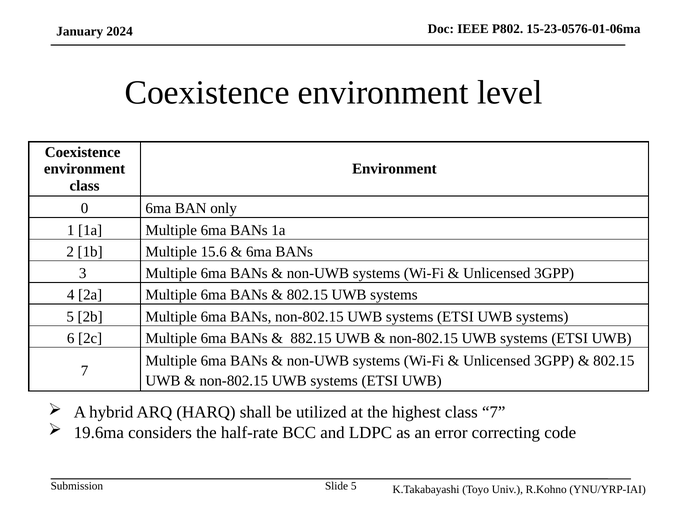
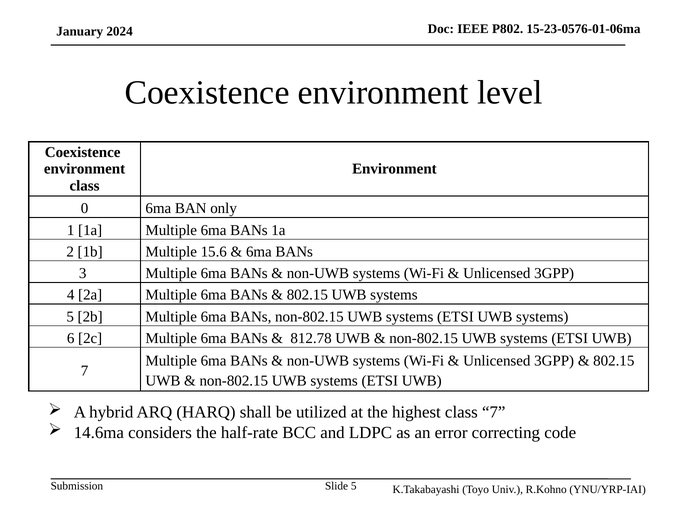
882.15: 882.15 -> 812.78 (311, 338)
19.6ma: 19.6ma -> 14.6ma (99, 433)
